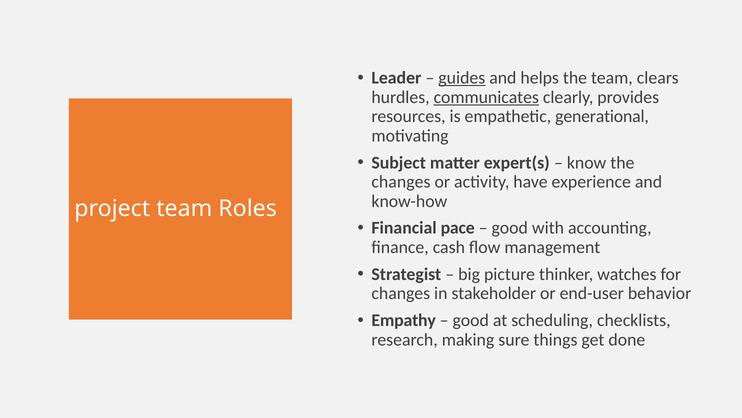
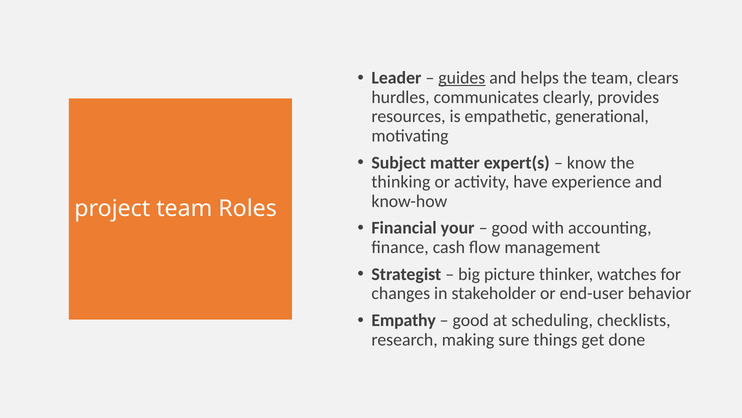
communicates underline: present -> none (486, 97)
changes: changes -> thinking (401, 182)
pace: pace -> your (458, 228)
